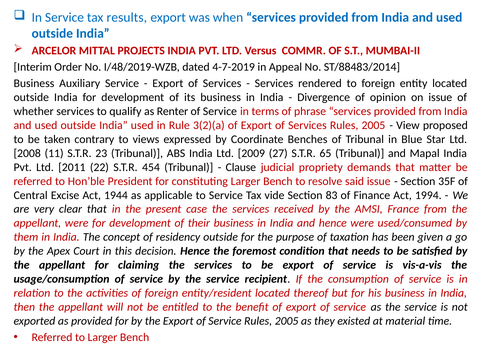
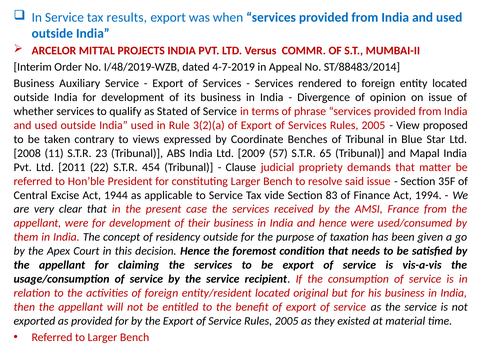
Renter: Renter -> Stated (172, 111)
27: 27 -> 57 (278, 153)
thereof: thereof -> original (311, 293)
